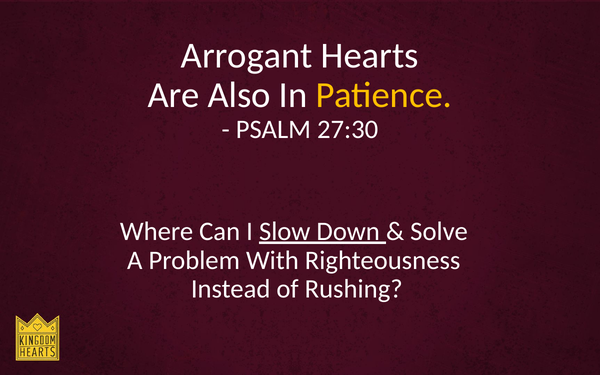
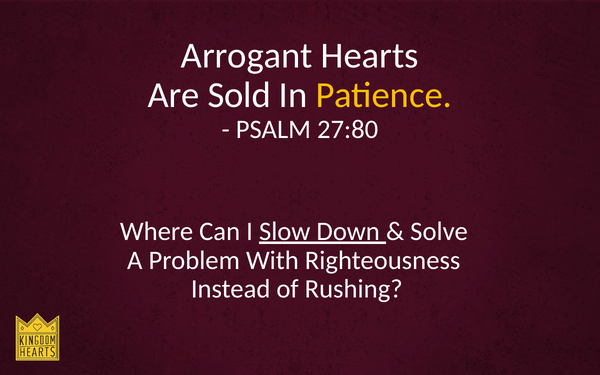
Also: Also -> Sold (239, 95)
27:30: 27:30 -> 27:80 (348, 130)
